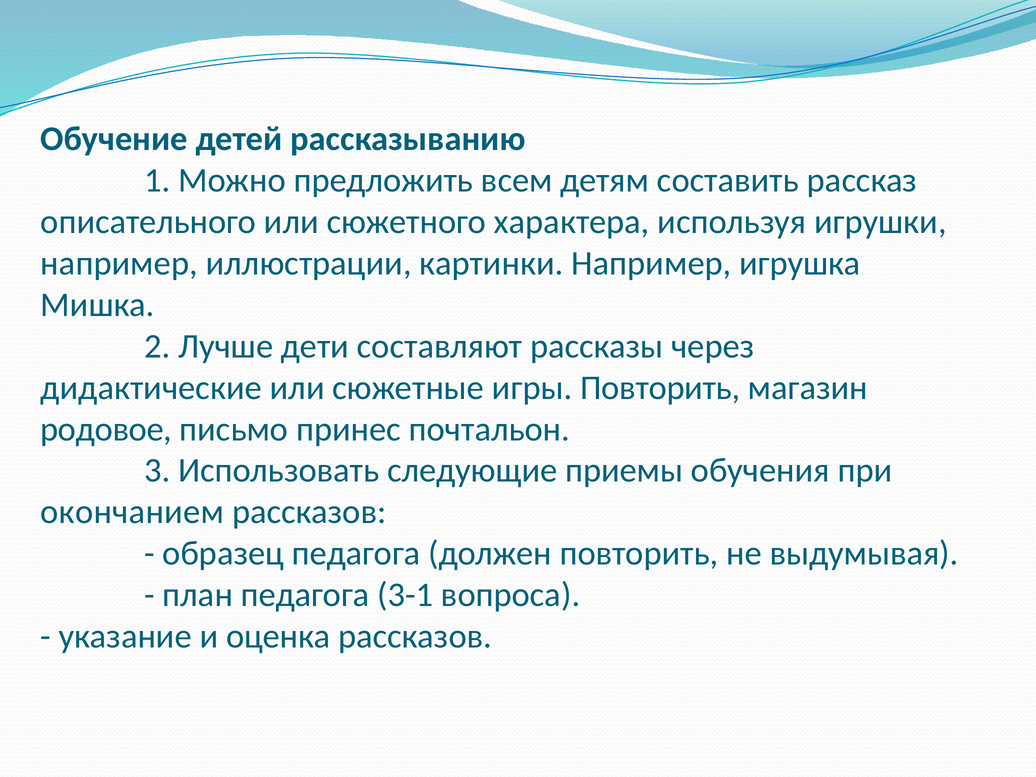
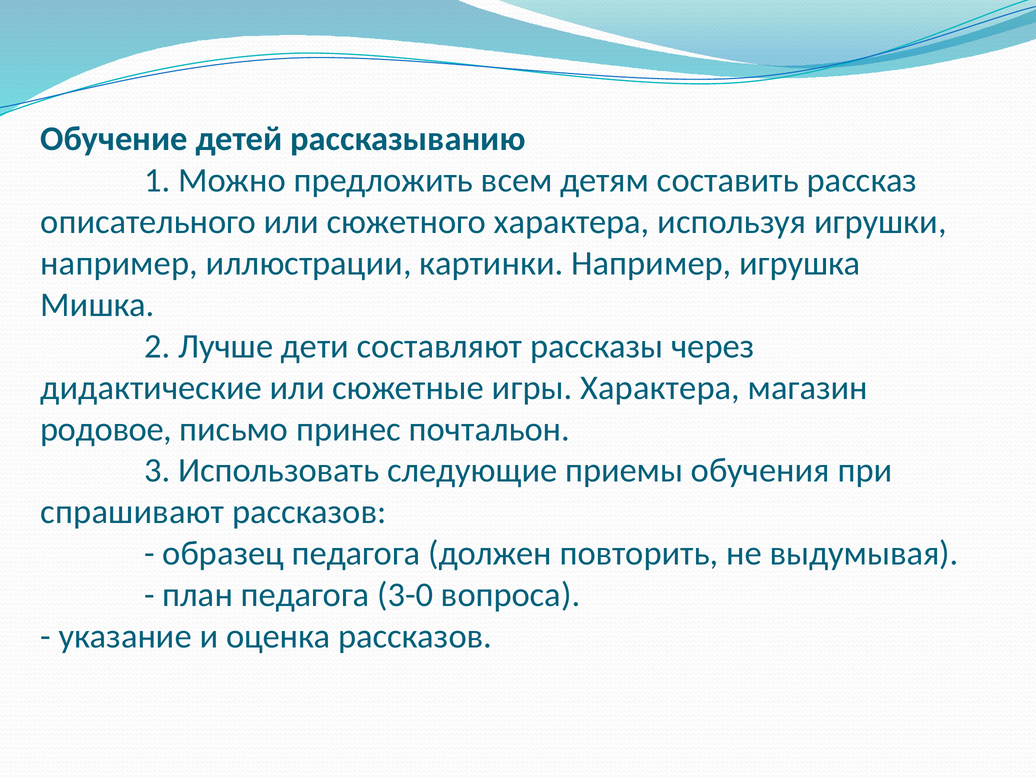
игры Повторить: Повторить -> Характера (660, 388)
окончанием: окончанием -> спрашивают (132, 512)
3-1: 3-1 -> 3-0 (405, 595)
